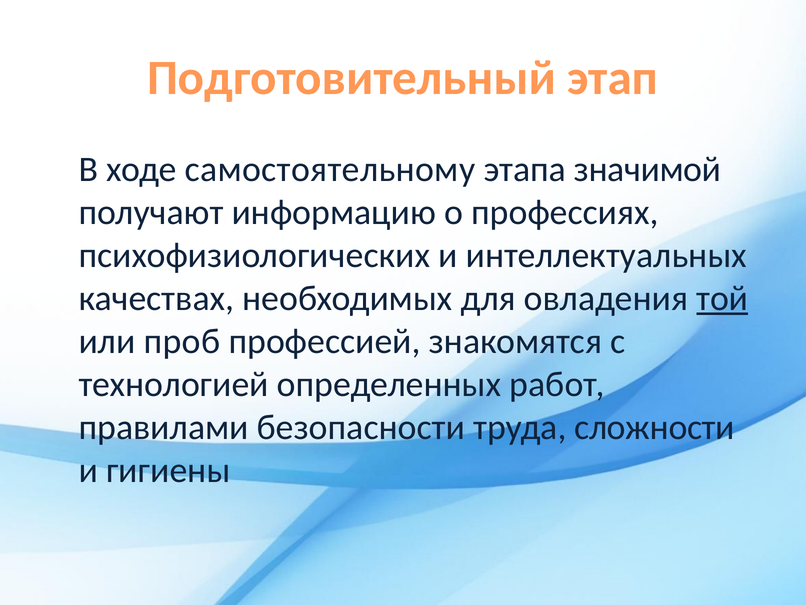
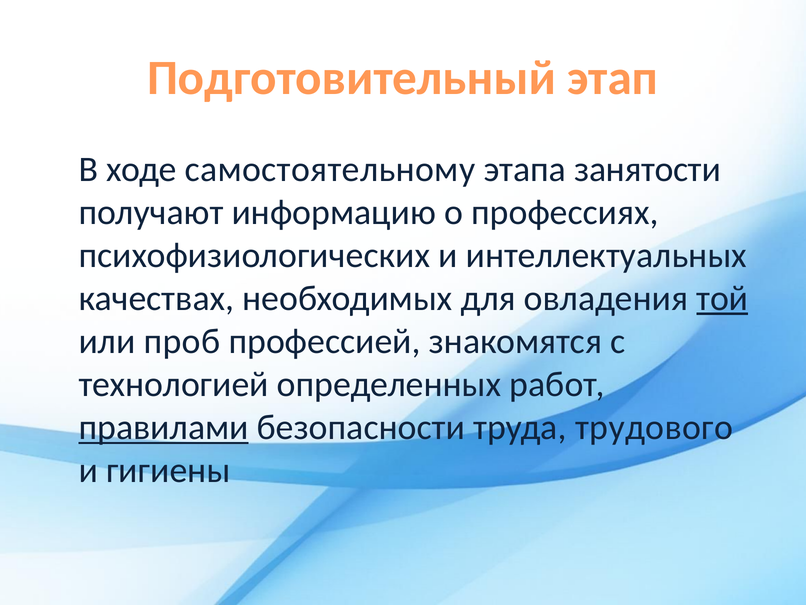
значимой: значимой -> занятости (648, 169)
правилами underline: none -> present (164, 427)
сложности: сложности -> трудового (654, 427)
